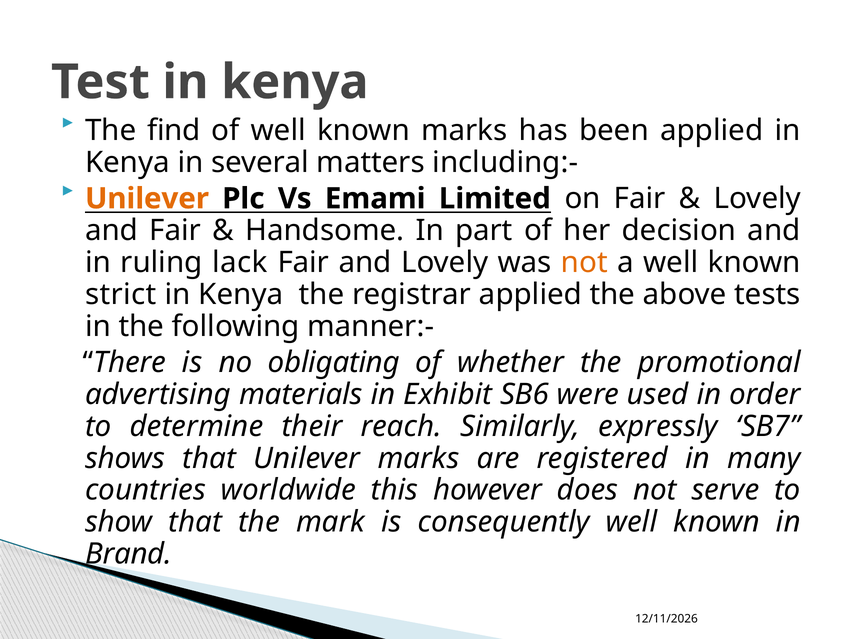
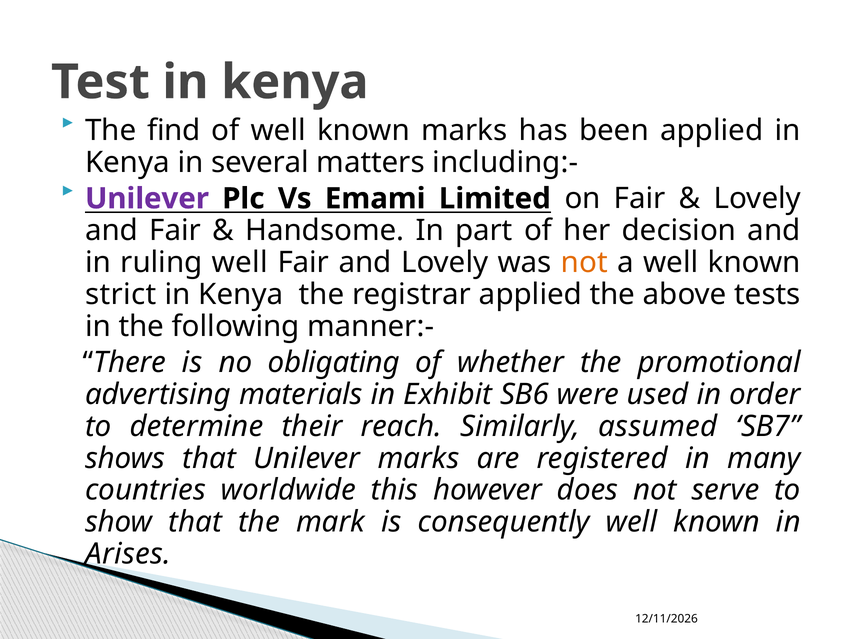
Unilever colour: orange -> purple (147, 199)
ruling lack: lack -> well (240, 262)
expressly: expressly -> assumed (658, 426)
Brand: Brand -> Arises (128, 554)
